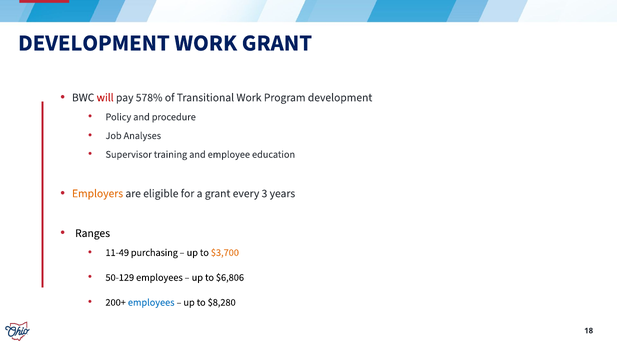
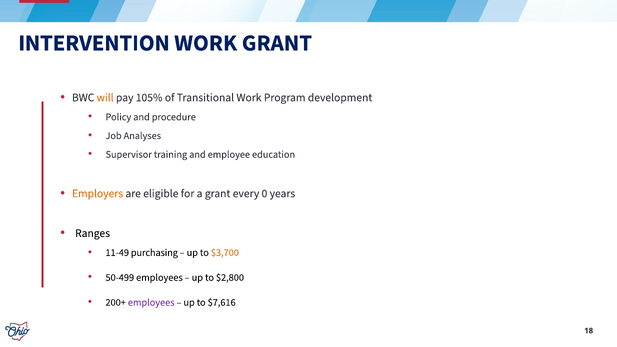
DEVELOPMENT: DEVELOPMENT -> INTERVENTION (94, 43)
will colour: red -> orange (105, 97)
578%: 578% -> 105% (149, 97)
3: 3 -> 0 (264, 193)
50-129: 50-129 -> 50-499 (120, 277)
$6,806: $6,806 -> $2,800 (230, 277)
employees colour: blue -> purple (151, 302)
$8,280: $8,280 -> $7,616 (222, 302)
